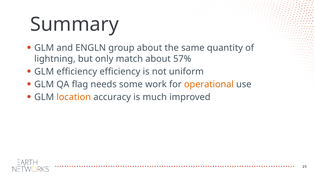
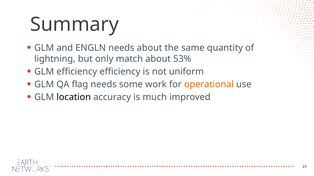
ENGLN group: group -> needs (121, 48)
57%: 57% -> 53% (182, 59)
location colour: orange -> black (74, 97)
